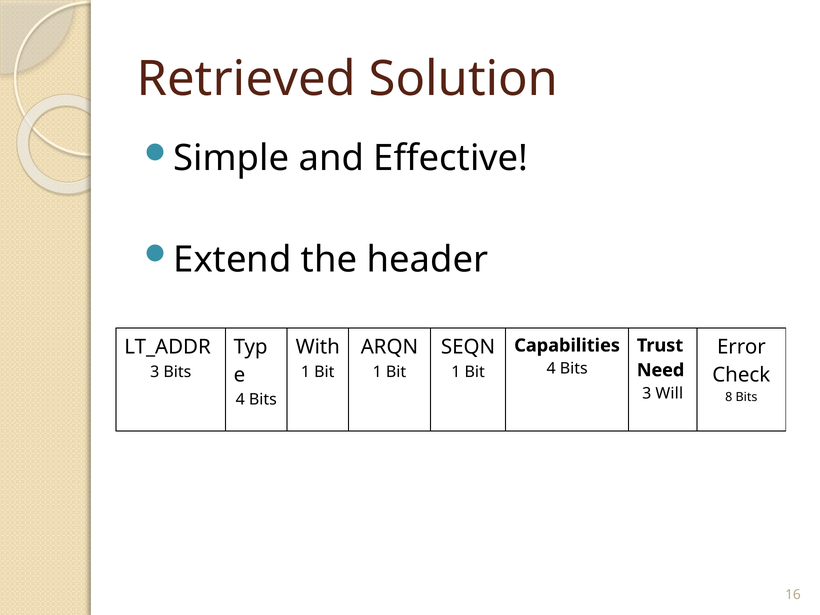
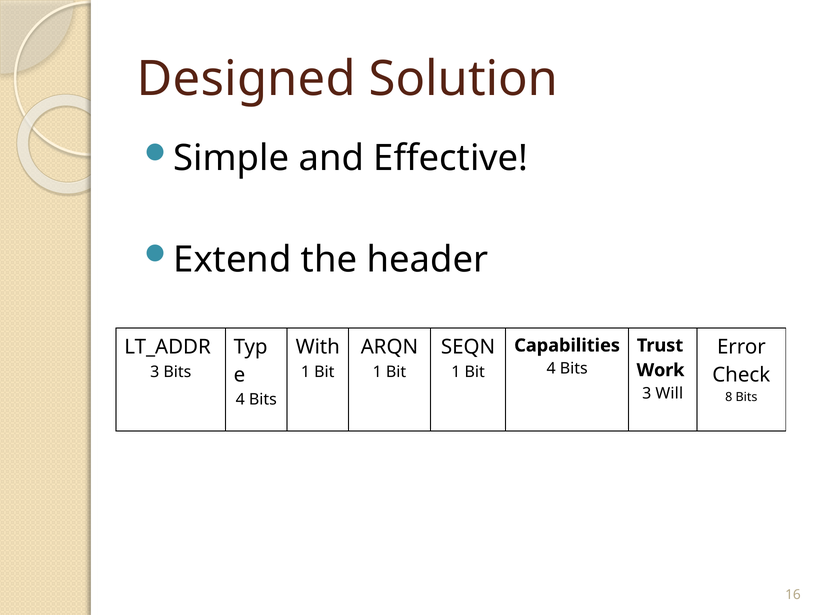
Retrieved: Retrieved -> Designed (246, 79)
Need: Need -> Work (661, 370)
